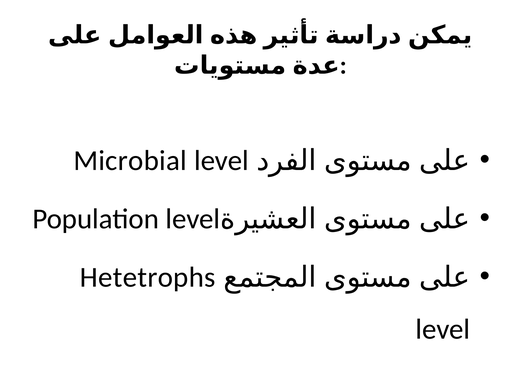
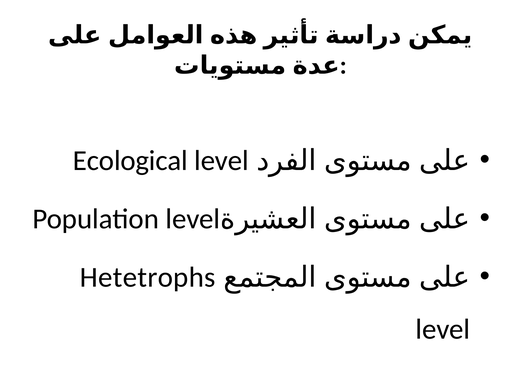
Microbial: Microbial -> Ecological (130, 161)
